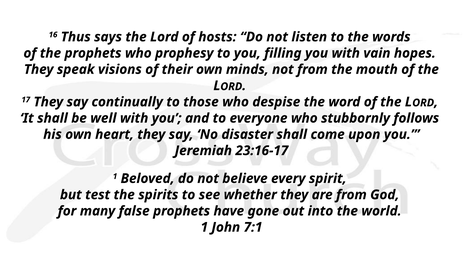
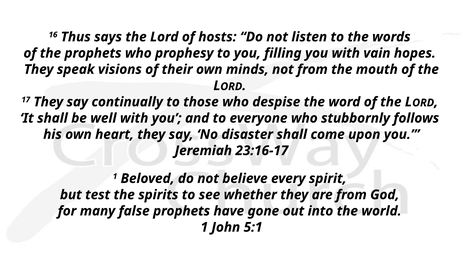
7:1: 7:1 -> 5:1 (253, 227)
